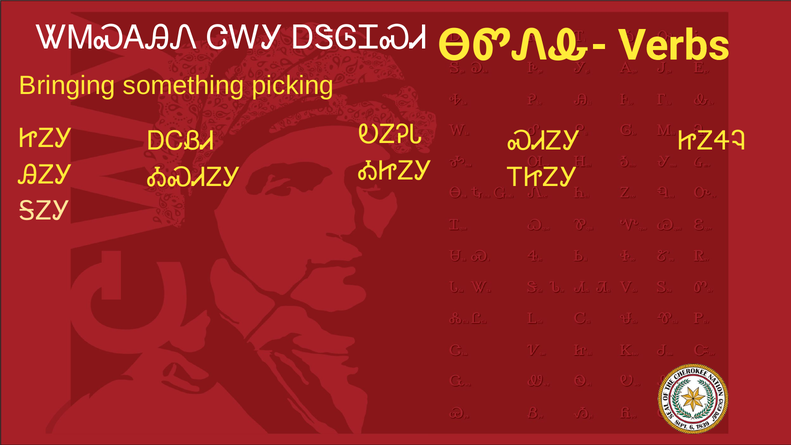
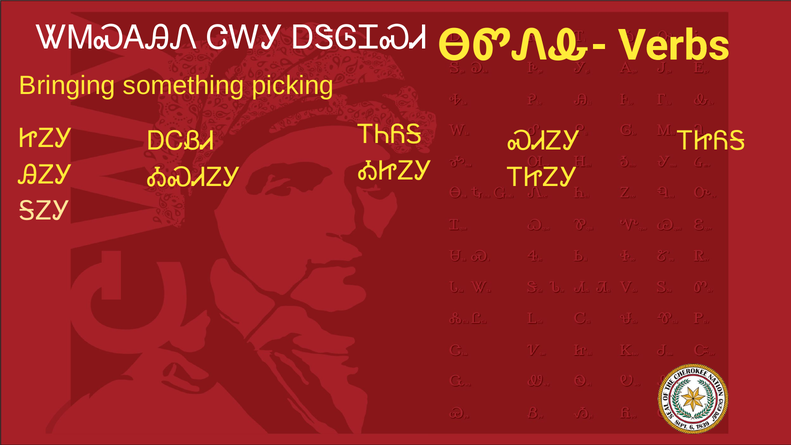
ᎧᏃᎮᏓ: ᎧᏃᎮᏓ -> ᎢᏂᏲᎦ (390, 135)
ᏥᏃᏎᎸ: ᏥᏃᏎᎸ -> ᎢᏥᏲᎦ (712, 141)
